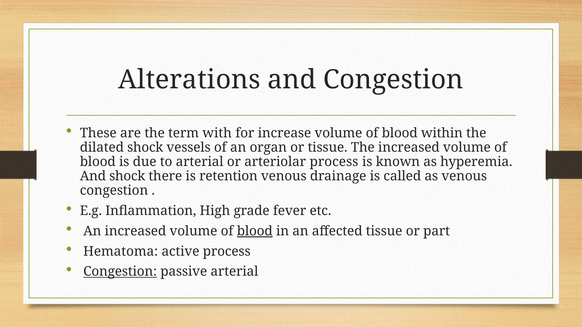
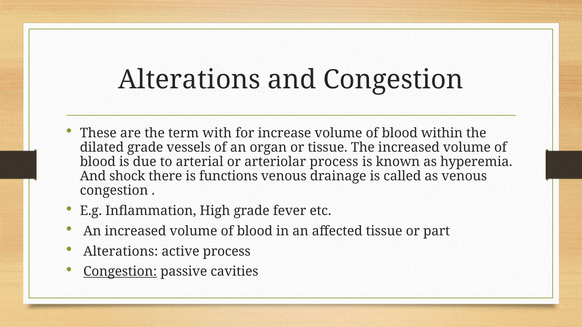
dilated shock: shock -> grade (145, 148)
retention: retention -> functions (229, 176)
blood underline: present -> none (255, 231)
Hematoma: Hematoma -> Alterations (121, 252)
passive arterial: arterial -> cavities (234, 272)
